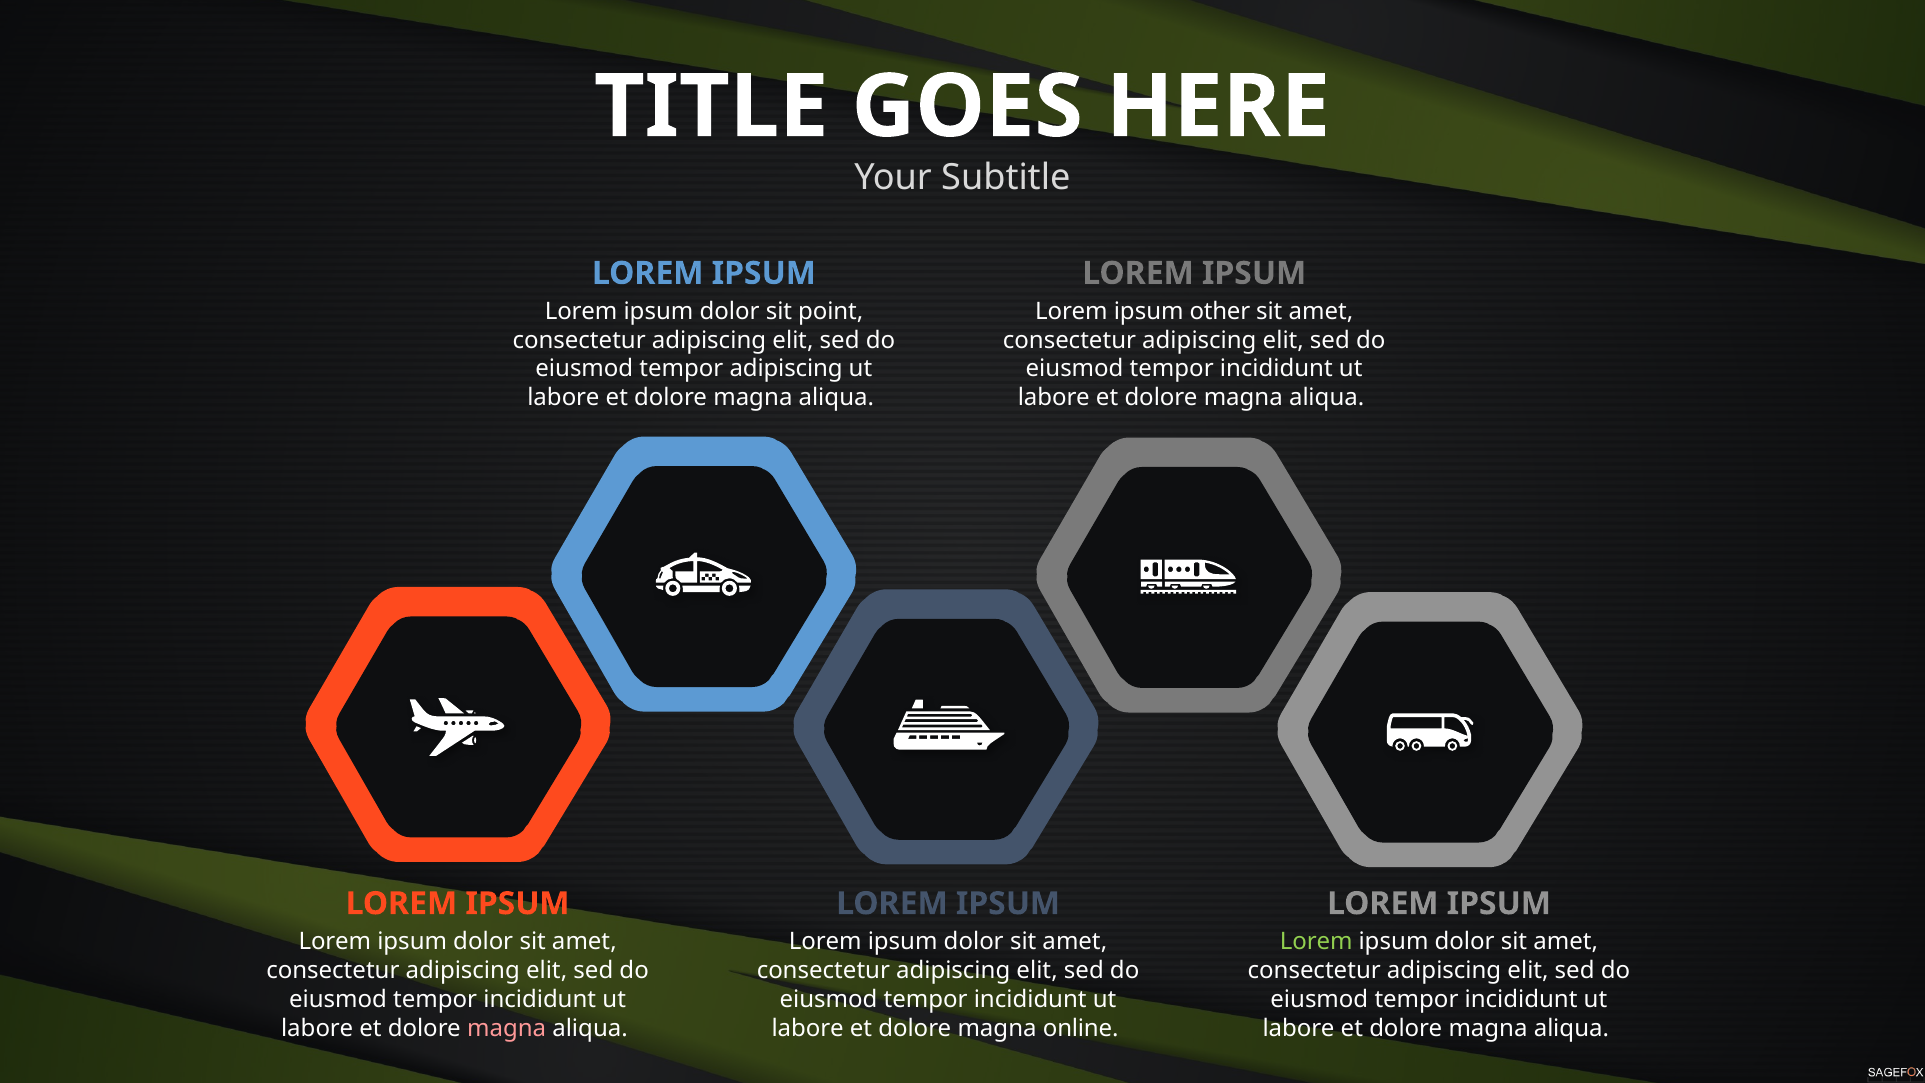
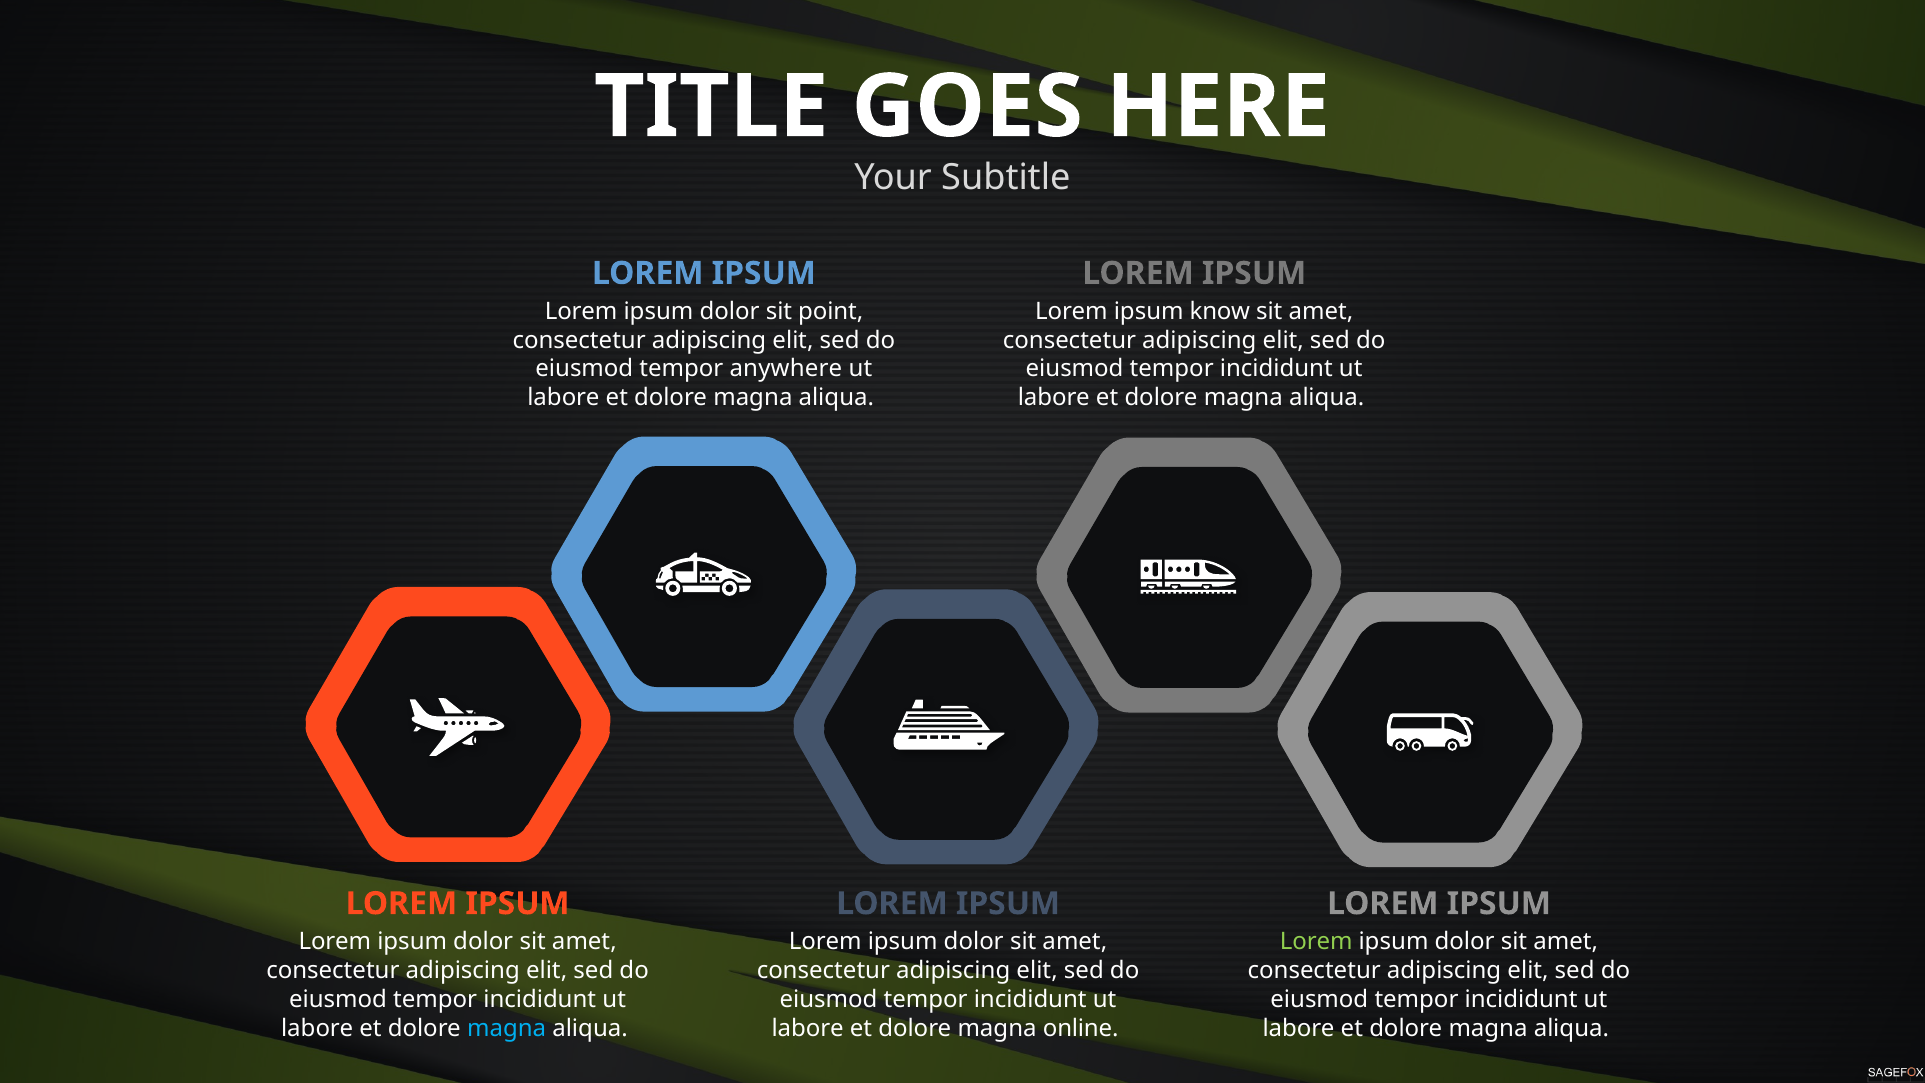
other: other -> know (1220, 311)
tempor adipiscing: adipiscing -> anywhere (786, 369)
magna colour: pink -> light blue (507, 1028)
